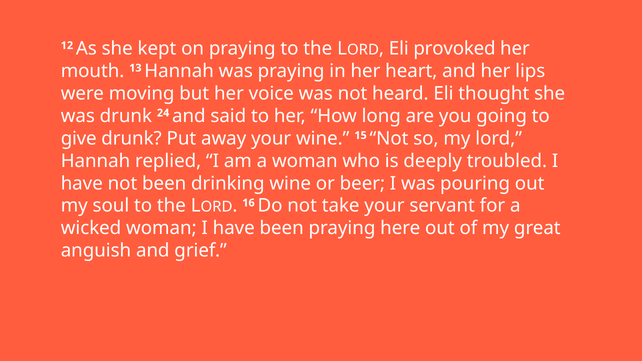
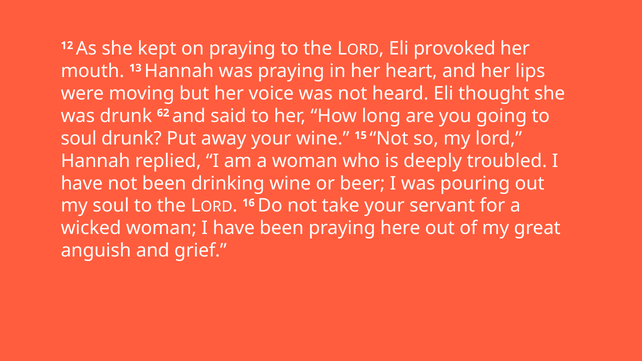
24: 24 -> 62 (163, 113)
give: give -> soul (79, 138)
